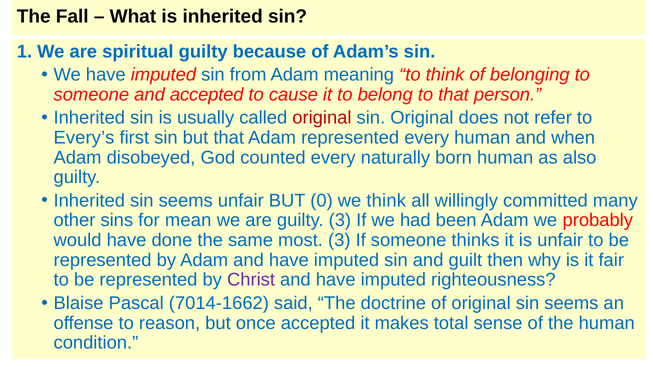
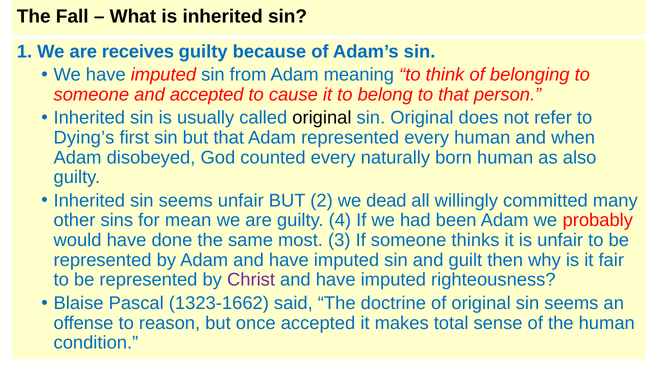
spiritual: spiritual -> receives (138, 52)
original colour: red -> black (322, 118)
Every’s: Every’s -> Dying’s (84, 138)
0: 0 -> 2 (322, 201)
we think: think -> dead (386, 201)
guilty 3: 3 -> 4 (340, 221)
7014-1662: 7014-1662 -> 1323-1662 (219, 303)
